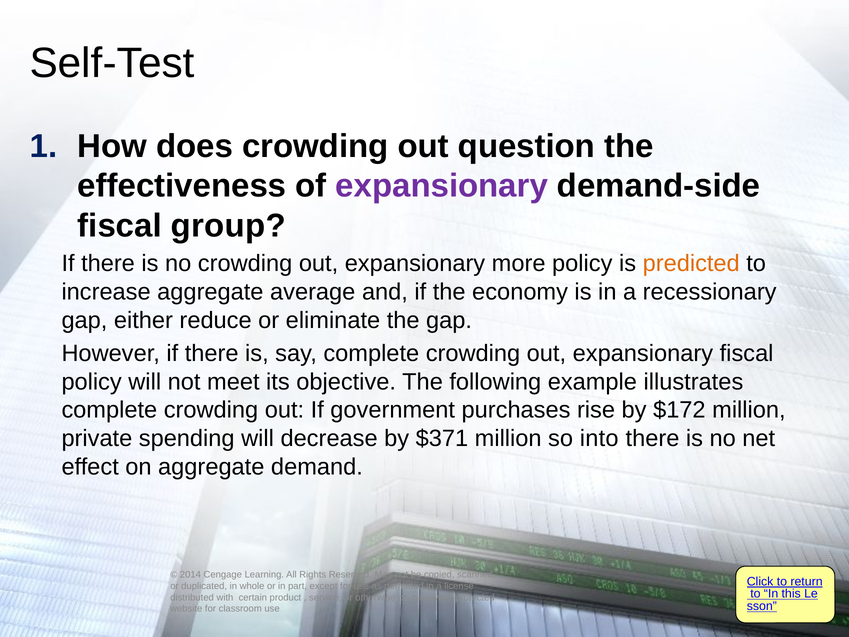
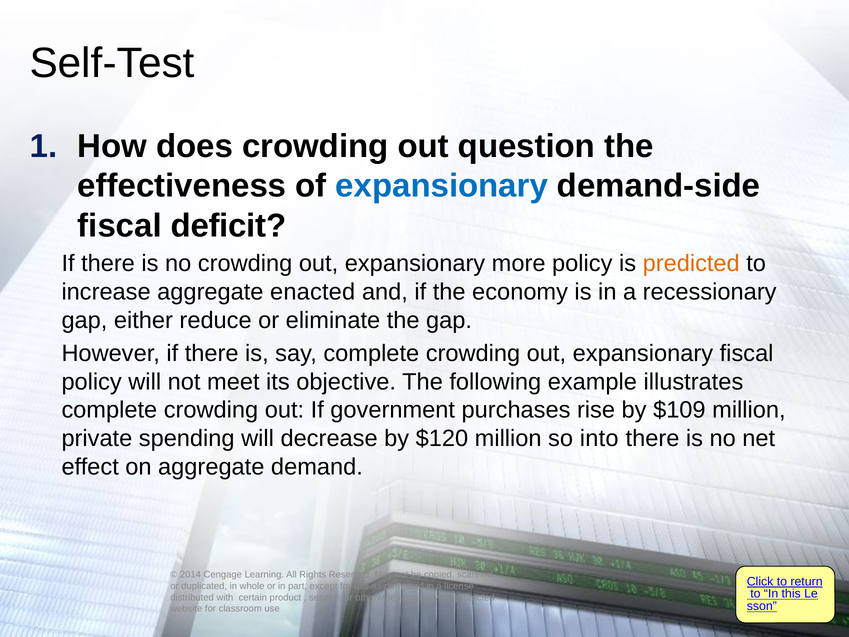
expansionary colour: purple -> blue (442, 186)
group: group -> deficit (228, 226)
average: average -> enacted (313, 292)
$172: $172 -> $109 (679, 410)
$371: $371 -> $120 (442, 438)
